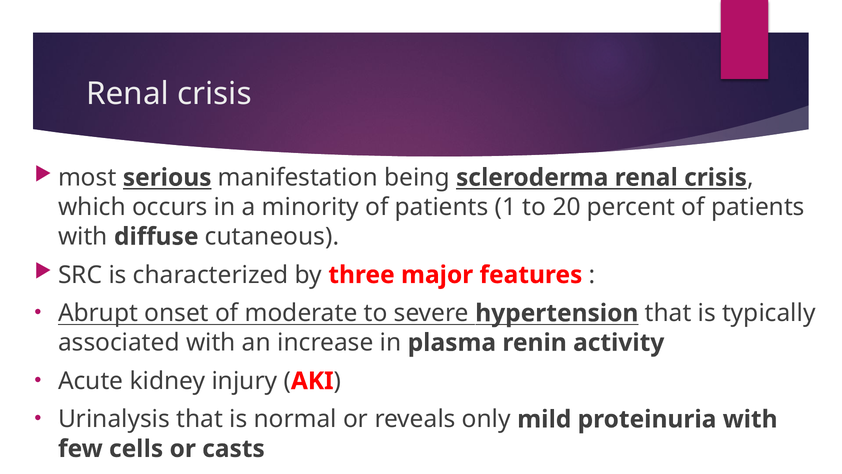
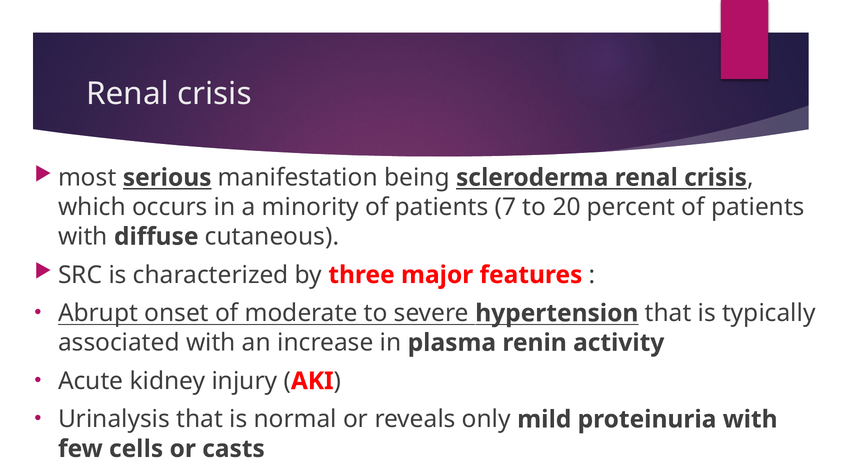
1: 1 -> 7 (506, 207)
